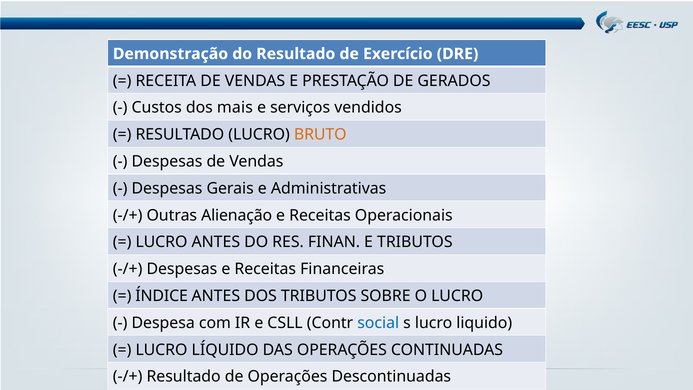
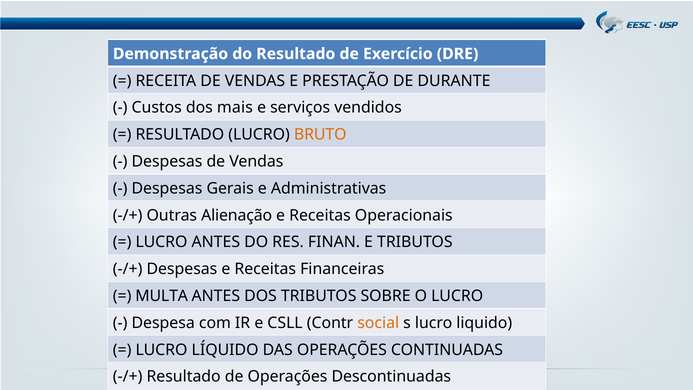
GERADOS: GERADOS -> DURANTE (454, 81)
ÍNDICE: ÍNDICE -> MULTA (162, 296)
social colour: blue -> orange (378, 323)
